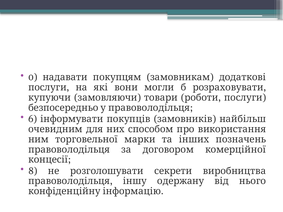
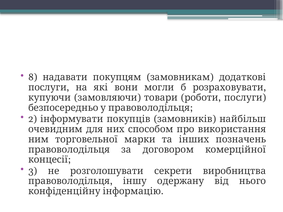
0: 0 -> 8 (33, 77)
6: 6 -> 2 (33, 119)
8: 8 -> 3 (33, 171)
